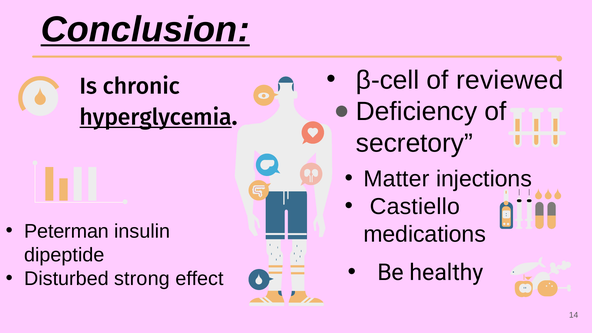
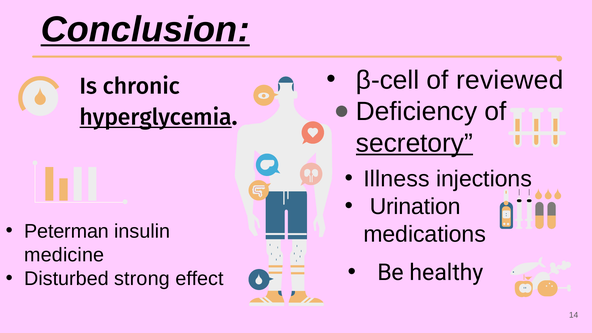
secretory underline: none -> present (414, 143)
Matter: Matter -> Illness (396, 179)
Castiello: Castiello -> Urination (415, 206)
dipeptide: dipeptide -> medicine (64, 255)
